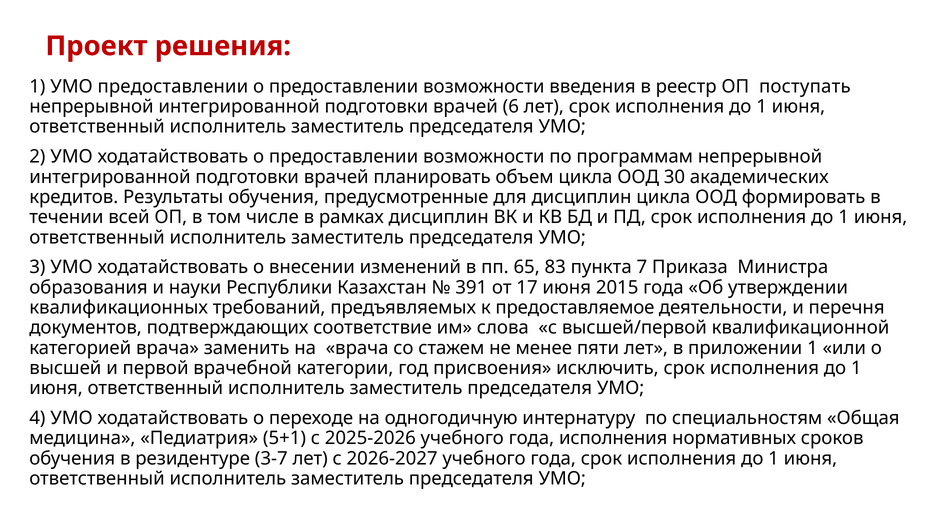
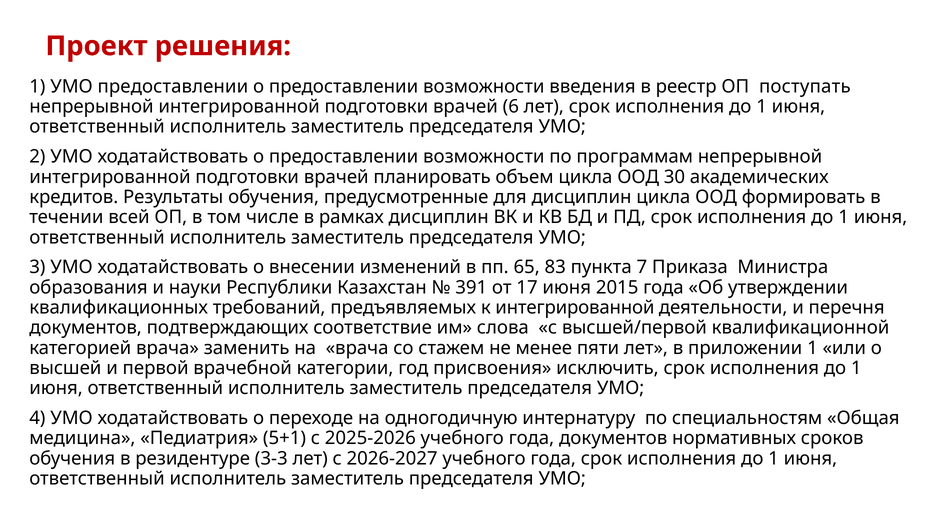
к предоставляемое: предоставляемое -> интегрированной (575, 308)
года исполнения: исполнения -> документов (613, 438)
3-7: 3-7 -> 3-3 (271, 458)
